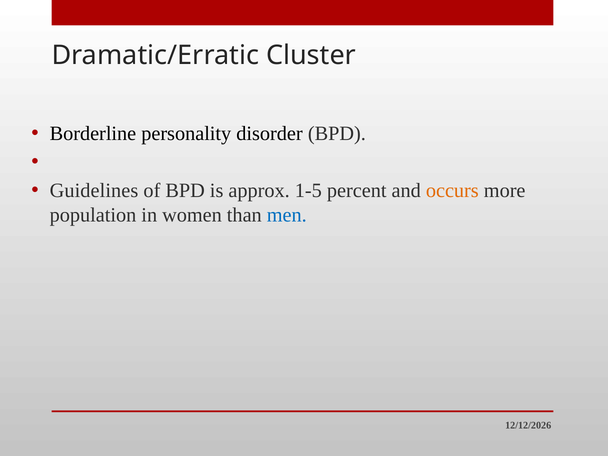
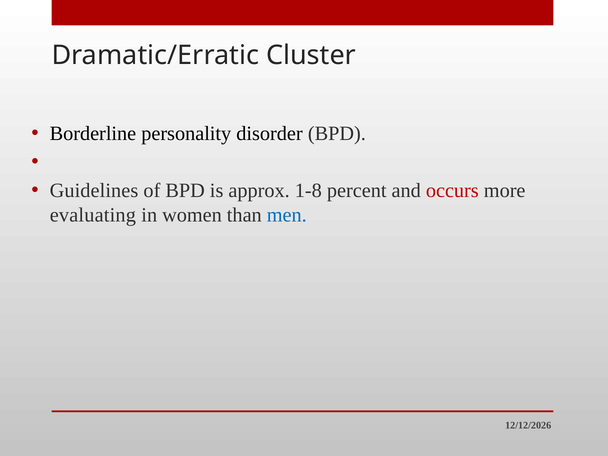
1-5: 1-5 -> 1-8 (308, 191)
occurs colour: orange -> red (452, 191)
population: population -> evaluating (93, 215)
